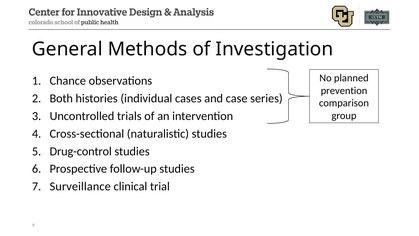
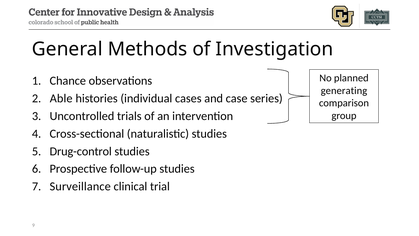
prevention: prevention -> generating (344, 90)
Both: Both -> Able (61, 98)
